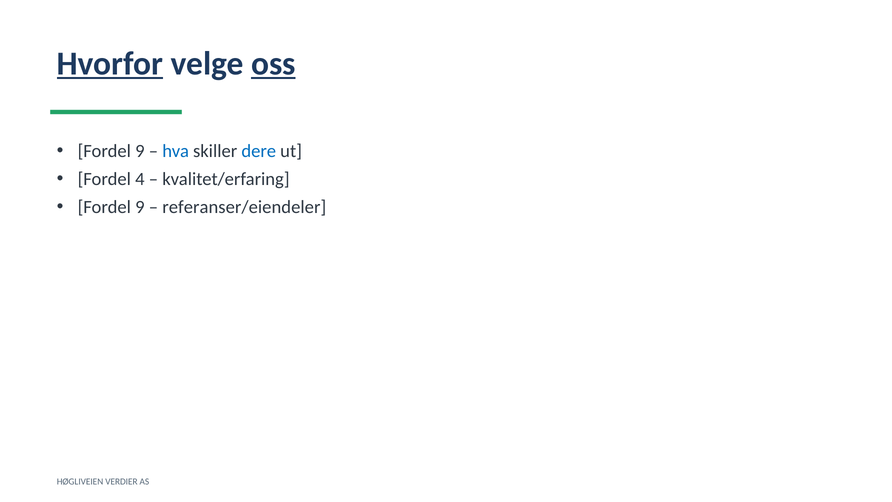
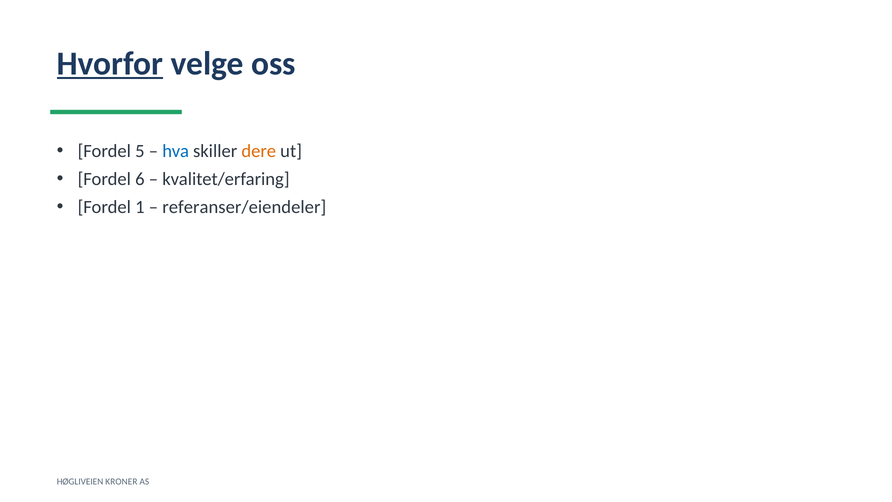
oss underline: present -> none (273, 64)
9: 9 -> 5 (140, 151)
dere colour: blue -> orange (259, 151)
4: 4 -> 6 (140, 179)
9: 9 -> 1 (140, 207)
VERDIER: VERDIER -> KRONER (121, 481)
